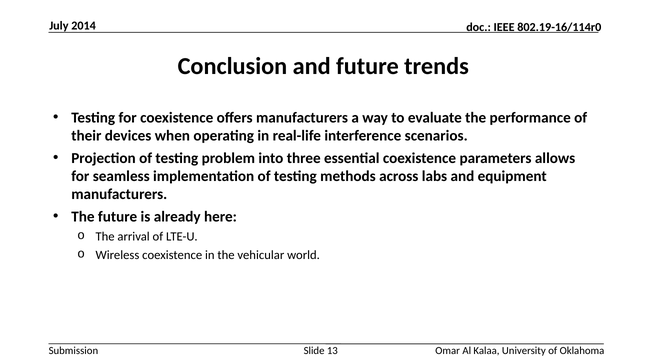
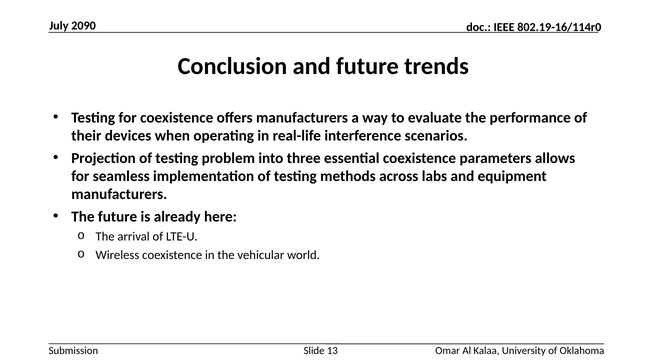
2014: 2014 -> 2090 (84, 26)
